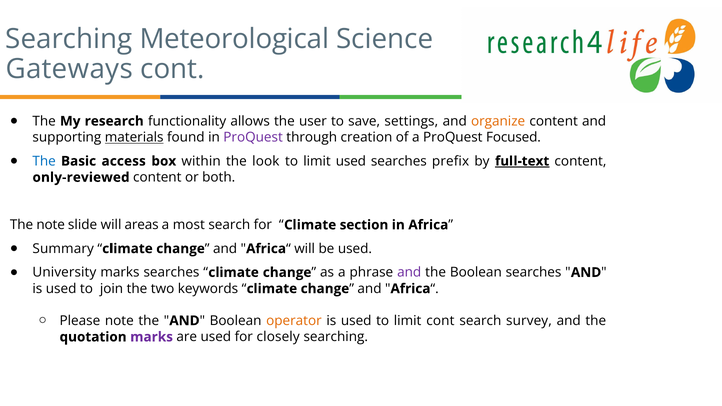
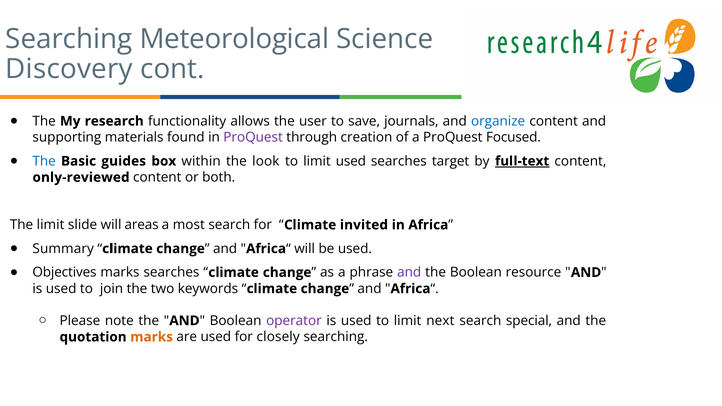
Gateways: Gateways -> Discovery (69, 69)
settings: settings -> journals (411, 121)
organize colour: orange -> blue (498, 121)
materials underline: present -> none (134, 137)
access: access -> guides (124, 161)
prefix: prefix -> target (451, 161)
The note: note -> limit (51, 225)
section: section -> invited (364, 225)
University: University -> Objectives (65, 273)
Boolean searches: searches -> resource (533, 273)
operator colour: orange -> purple (294, 321)
limit cont: cont -> next (440, 321)
survey: survey -> special (529, 321)
marks colour: purple -> orange (152, 337)
